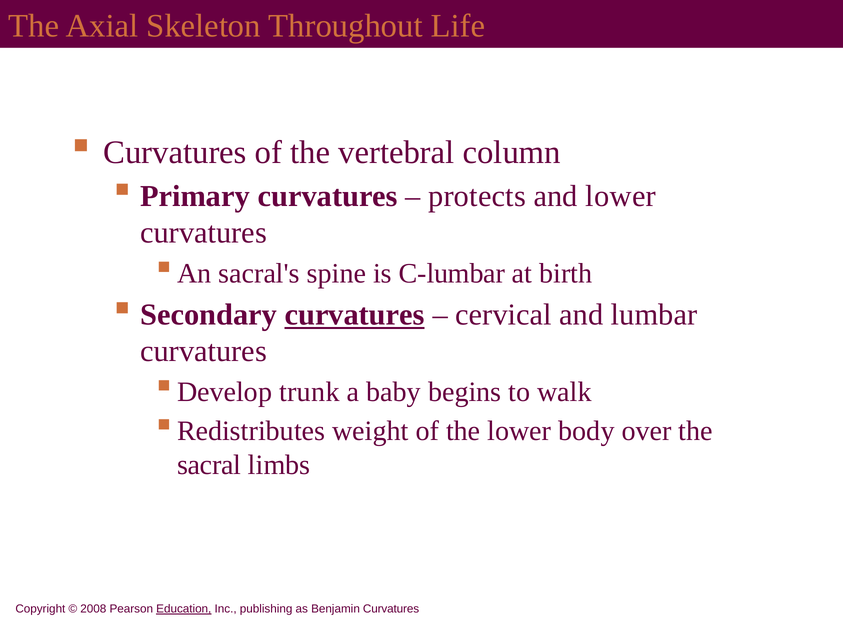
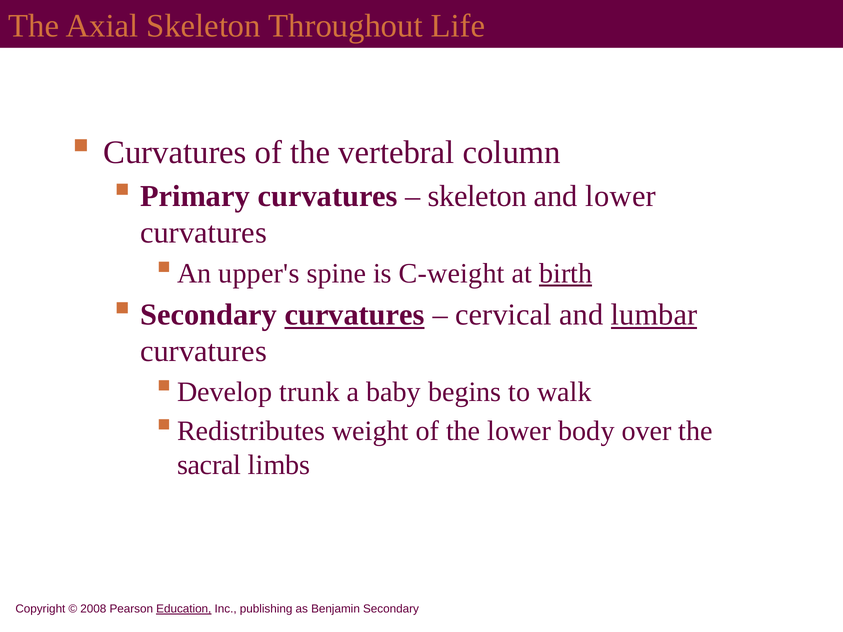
protects: protects -> skeleton (477, 196)
sacral's: sacral's -> upper's (259, 274)
C-lumbar: C-lumbar -> C-weight (452, 274)
birth underline: none -> present (566, 274)
lumbar underline: none -> present (654, 315)
Benjamin Curvatures: Curvatures -> Secondary (391, 609)
